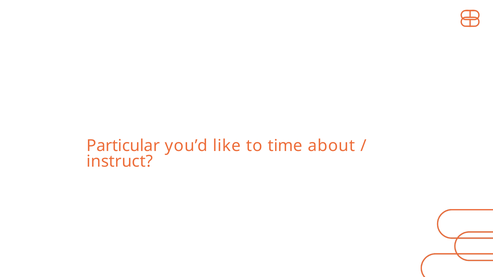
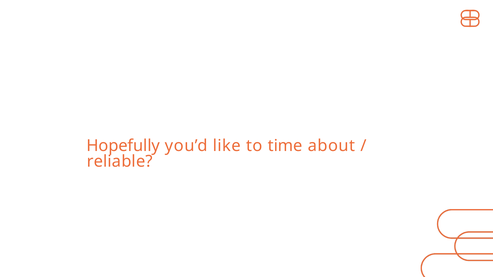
Particular: Particular -> Hopefully (123, 146)
instruct: instruct -> reliable (120, 162)
